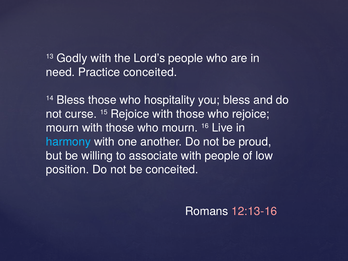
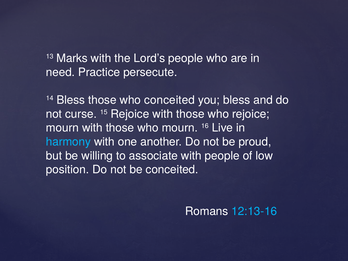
Godly: Godly -> Marks (72, 58)
Practice conceited: conceited -> persecute (150, 72)
who hospitality: hospitality -> conceited (170, 100)
12:13-16 colour: pink -> light blue (254, 211)
